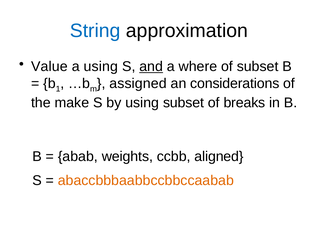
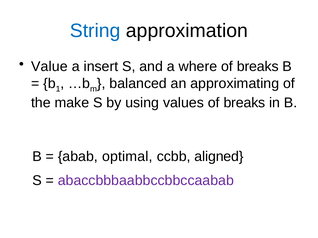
a using: using -> insert (101, 67)
and underline: present -> none (151, 67)
subset: subset -> breaks (258, 67)
assigned: assigned -> balanced (138, 84)
considerations: considerations -> approximating (235, 84)
using subset: subset -> values (183, 103)
weights: weights -> optimal (127, 157)
abaccbbbaabbccbbccaabab colour: orange -> purple (146, 181)
